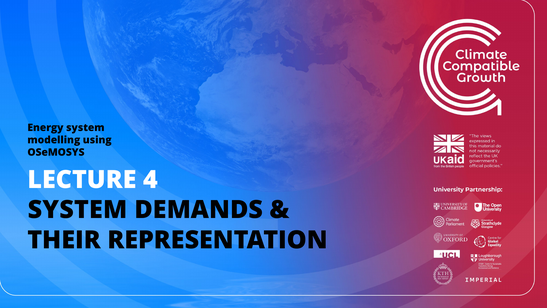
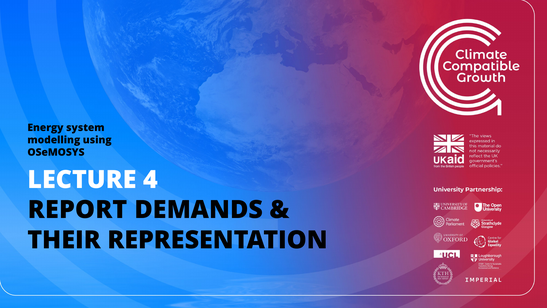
SYSTEM: SYSTEM -> REPORT (78, 210)
